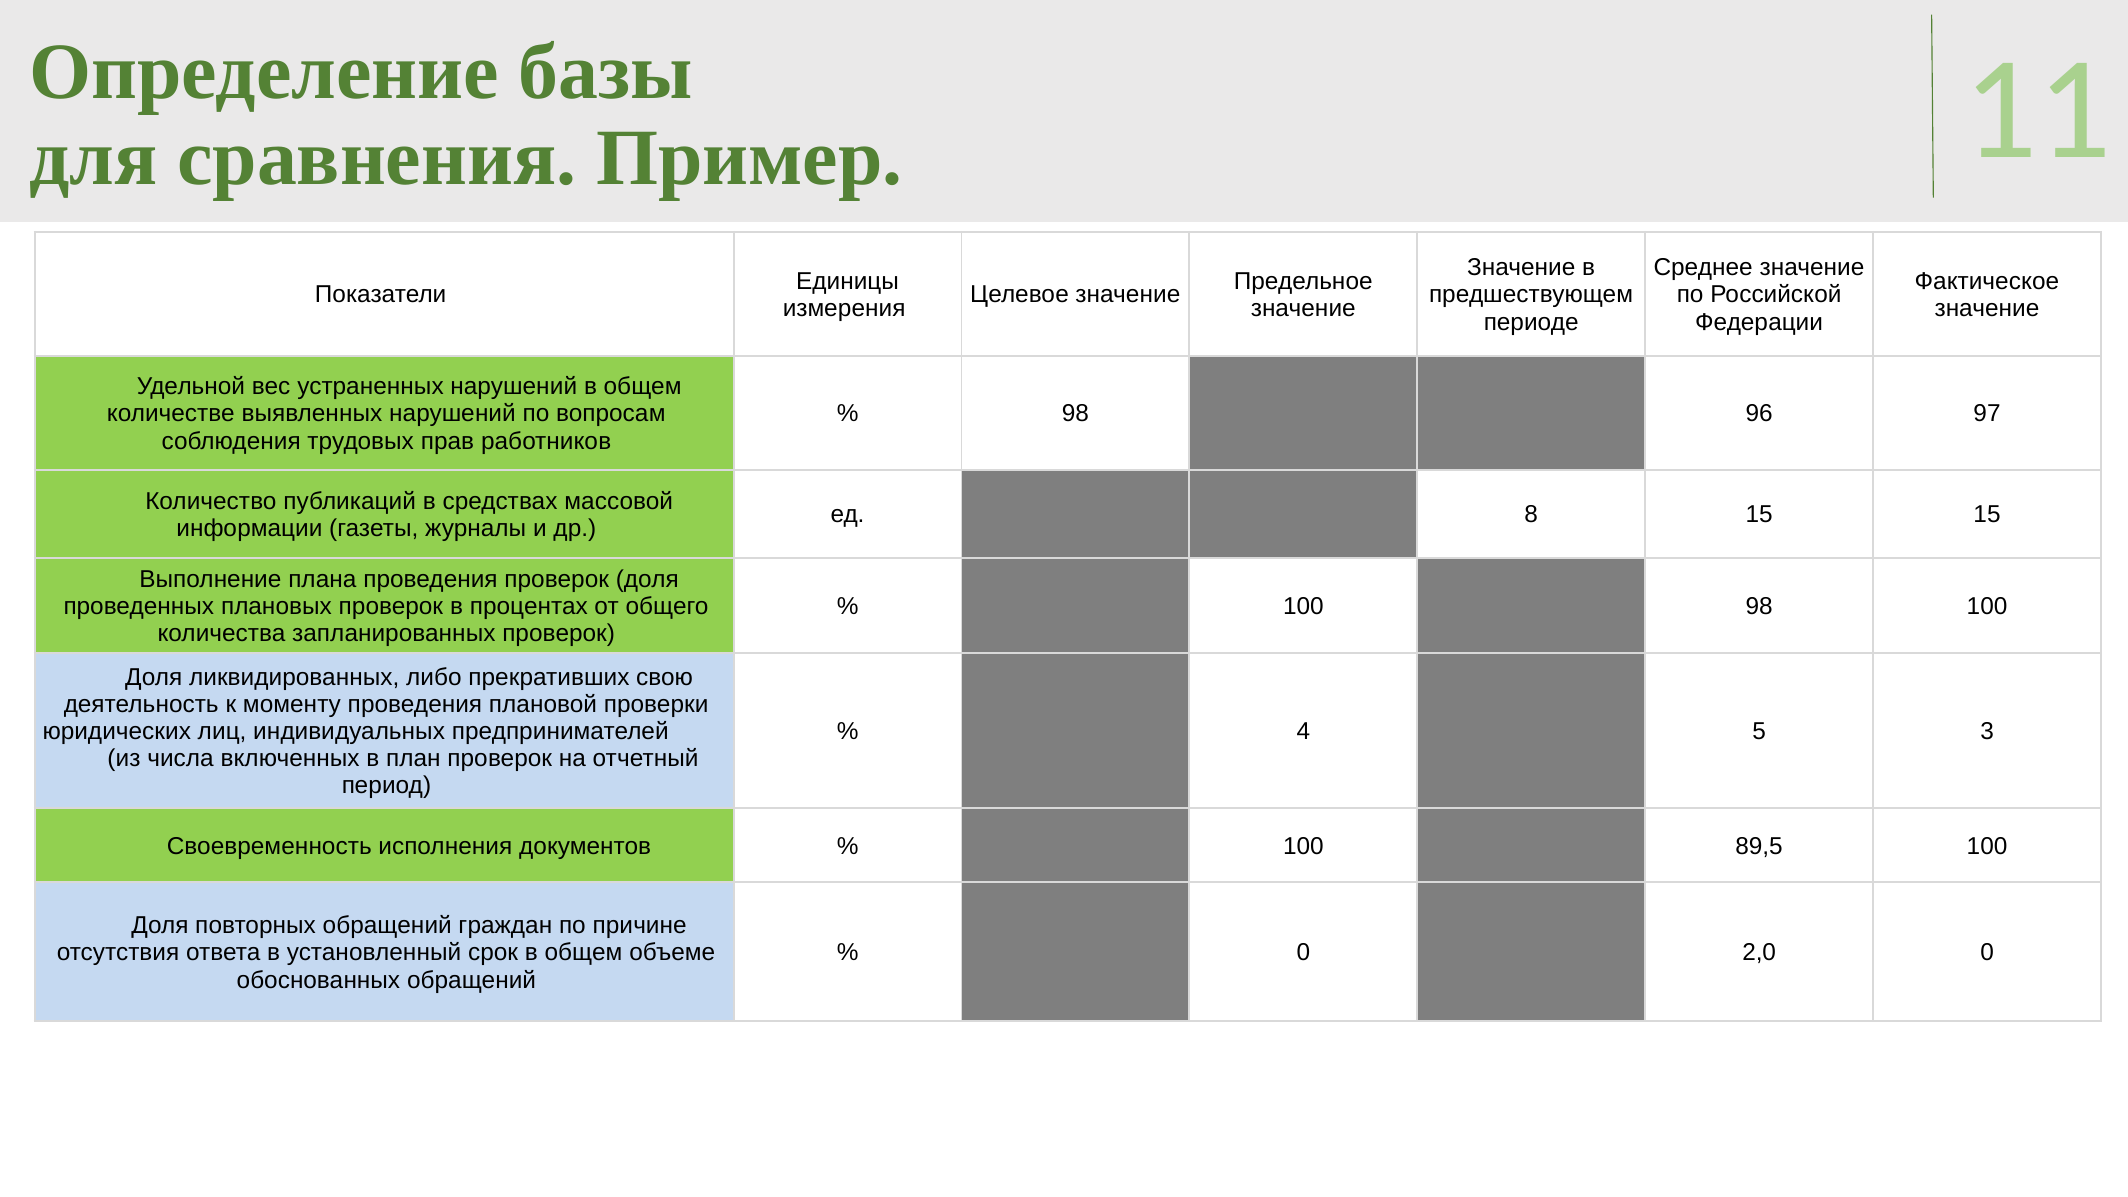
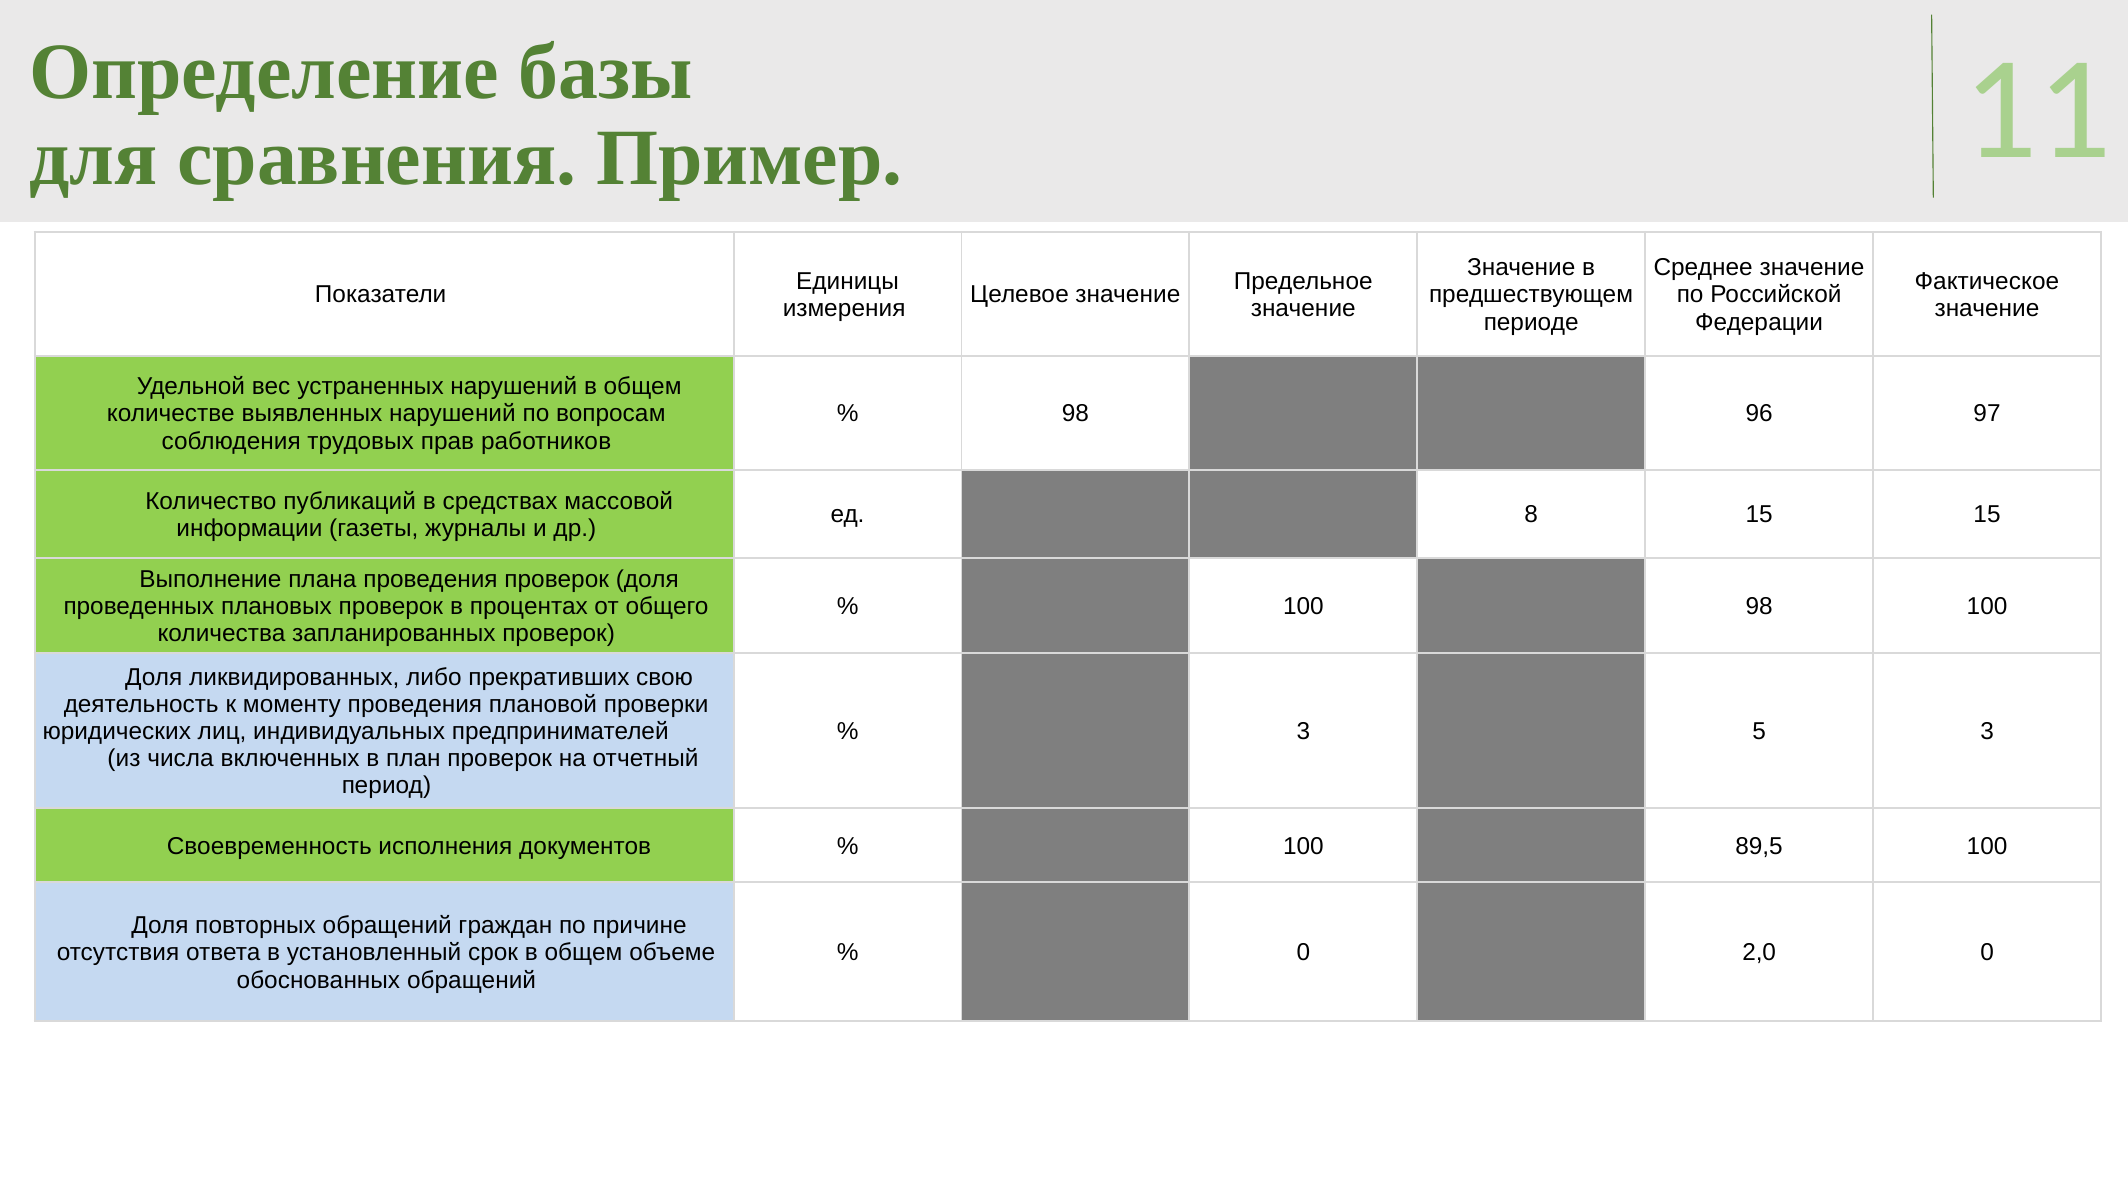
4: 4 -> 3 (1303, 732)
